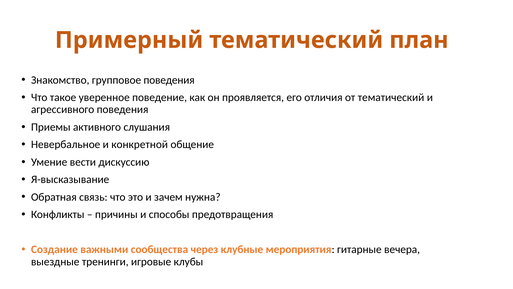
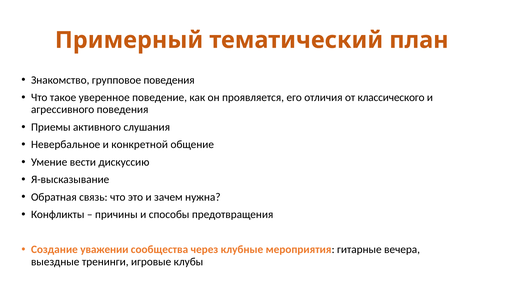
от тематический: тематический -> классического (391, 97)
важными: важными -> уважении (104, 249)
